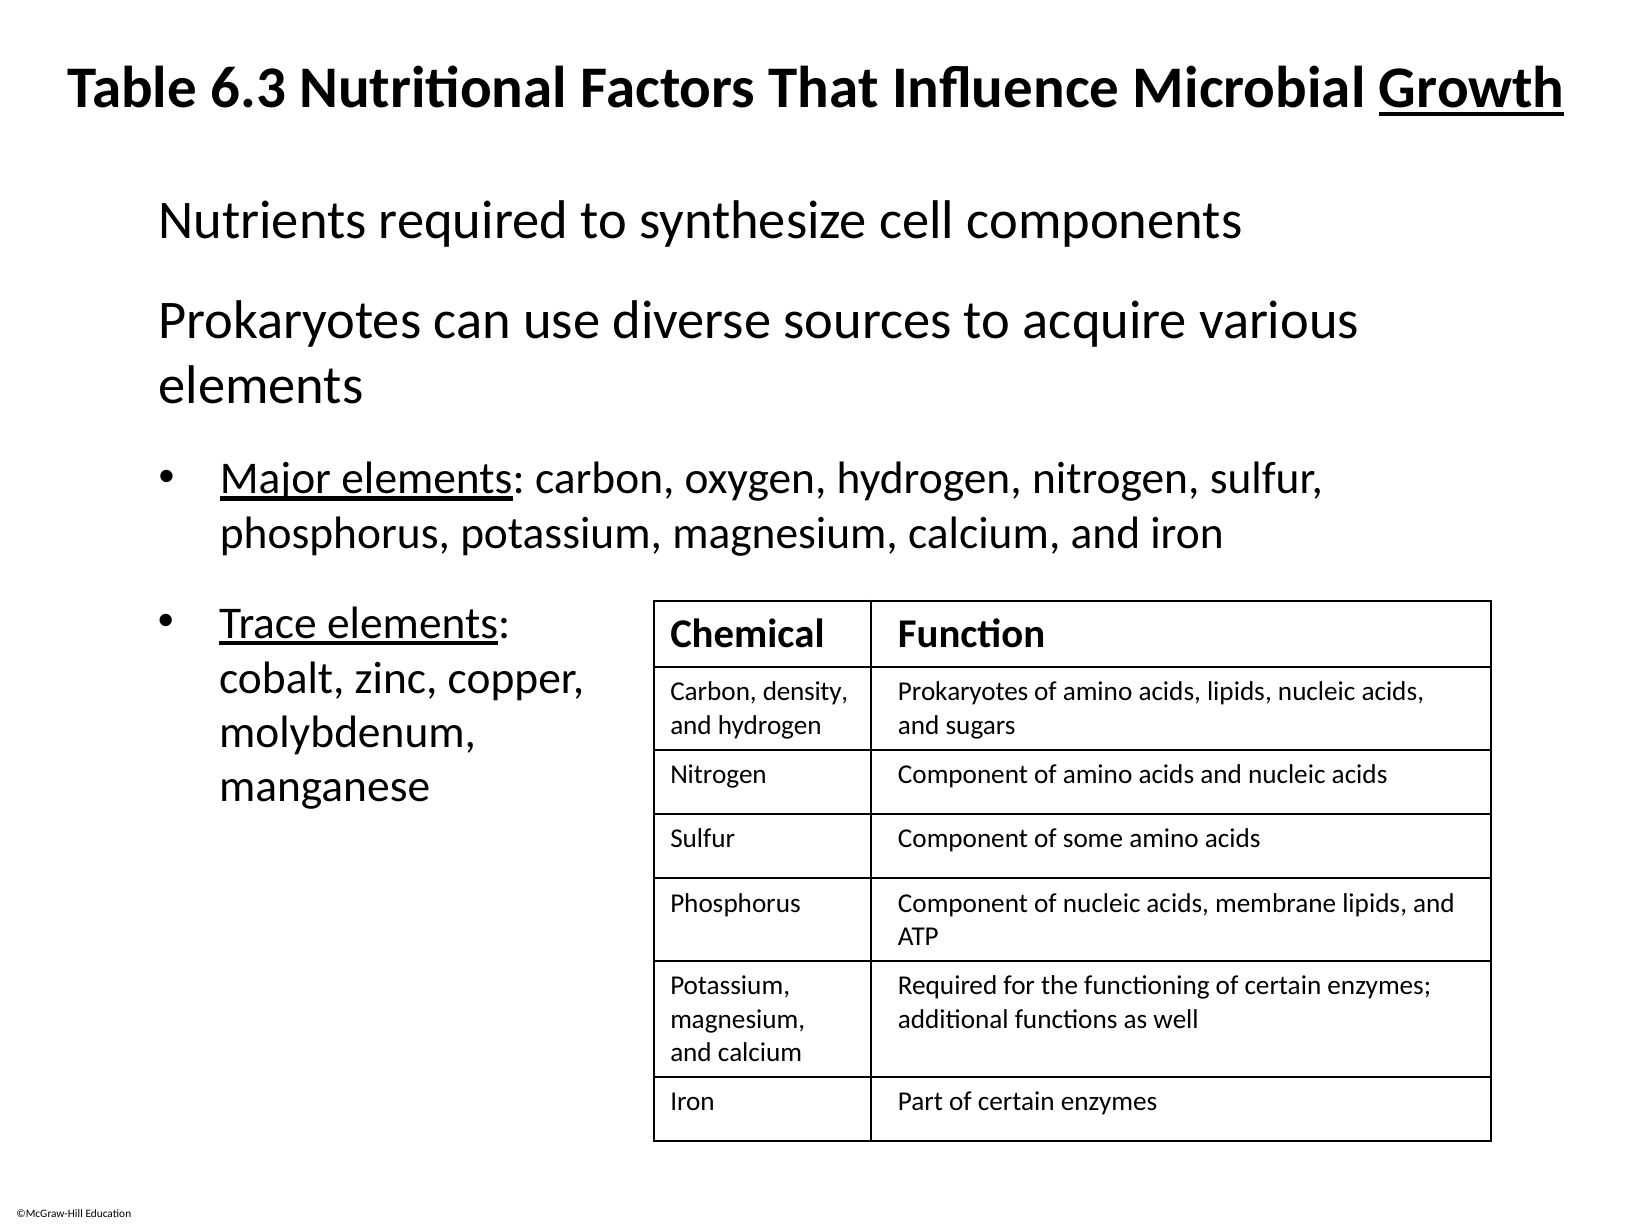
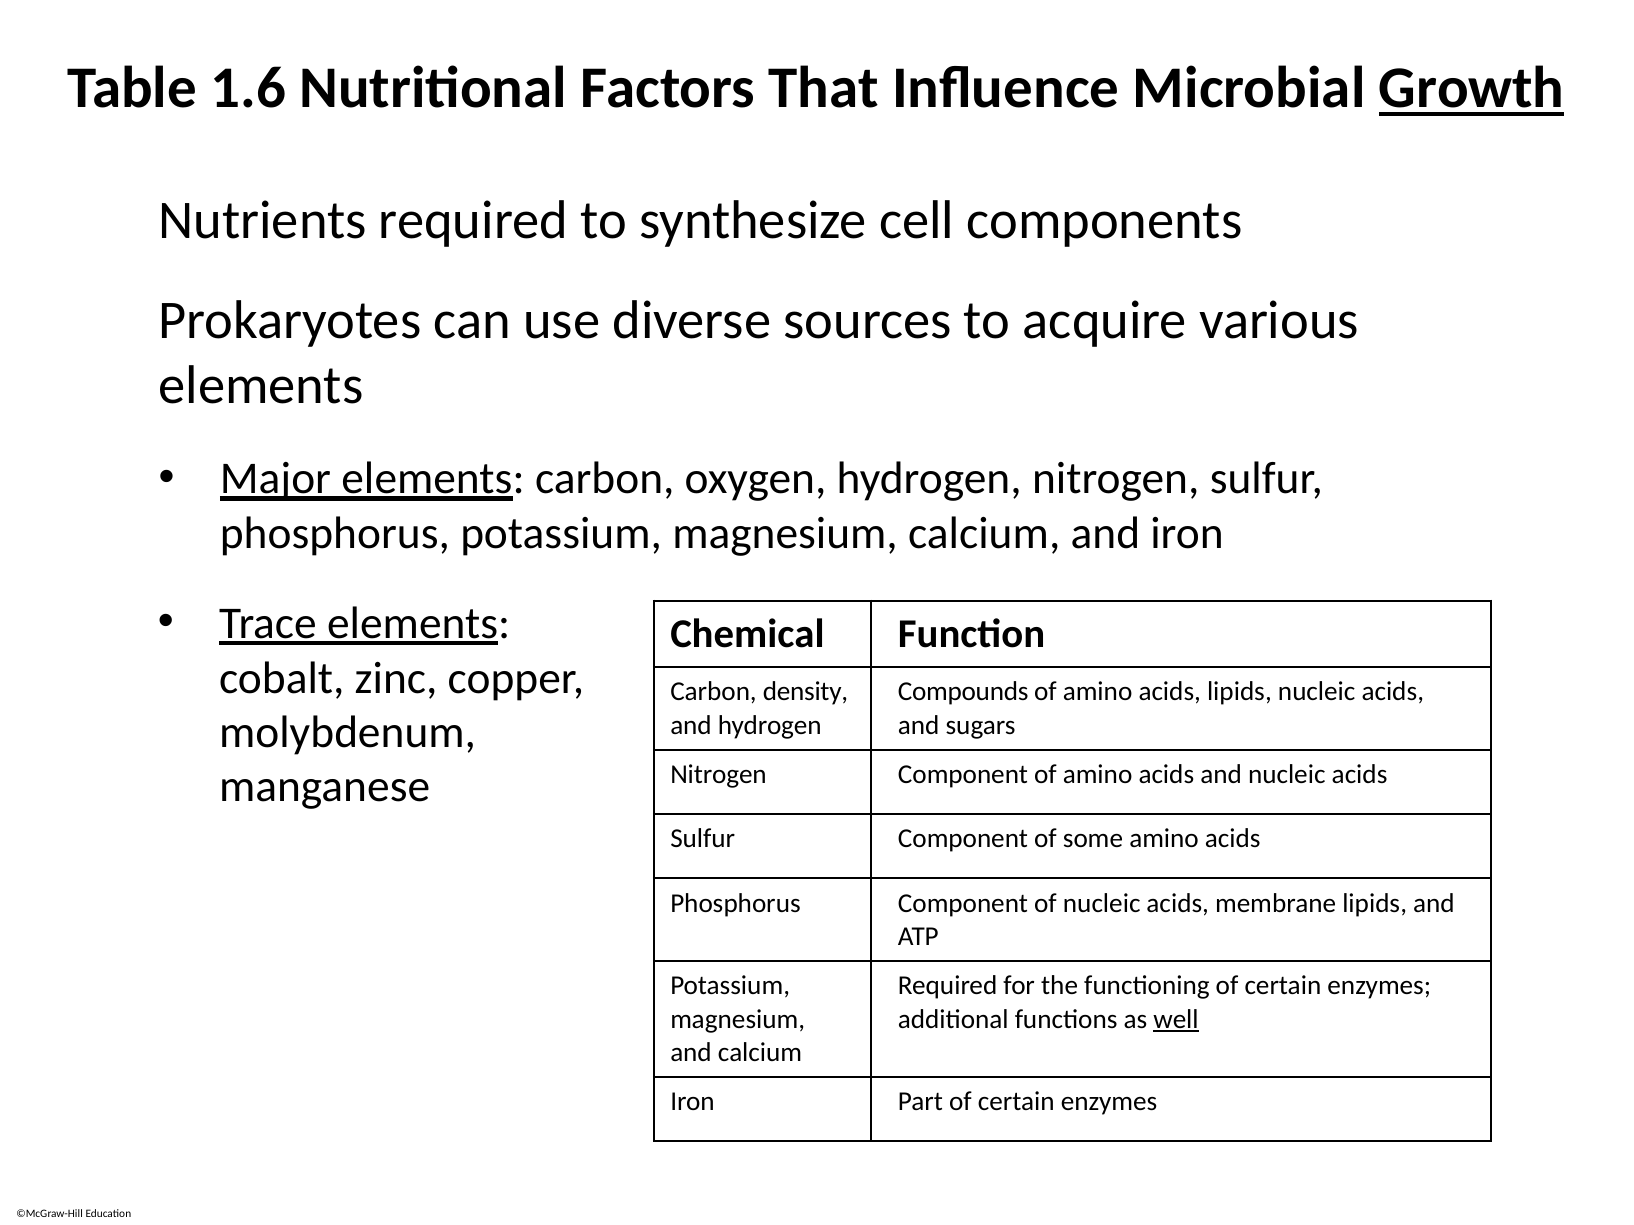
6.3: 6.3 -> 1.6 (248, 88)
Prokaryotes: Prokaryotes -> Compounds (963, 692)
well underline: none -> present (1176, 1020)
